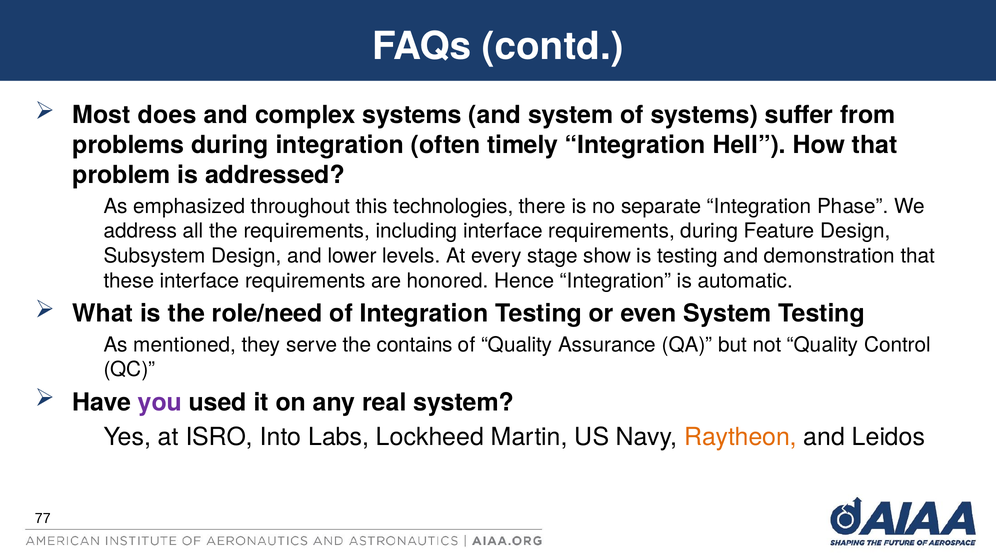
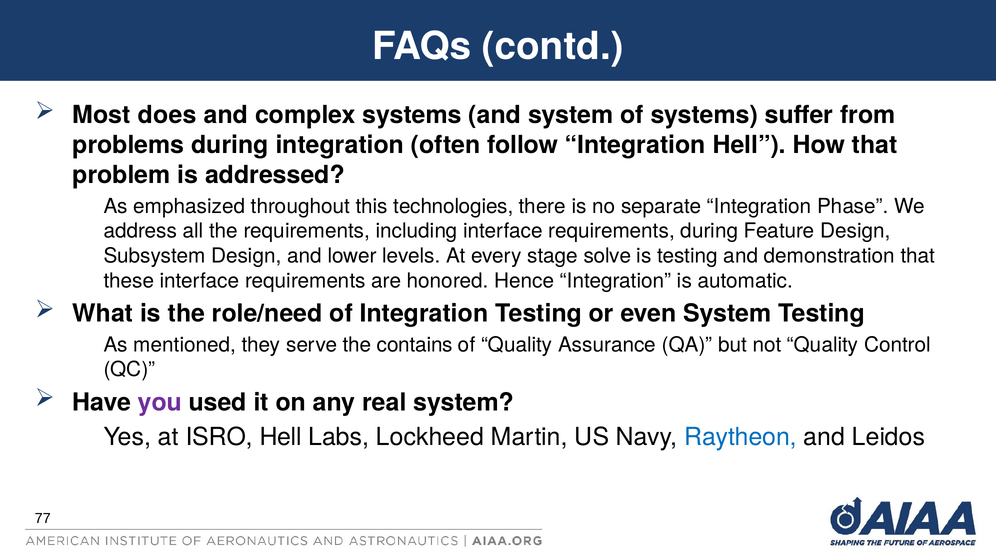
timely: timely -> follow (523, 145)
show: show -> solve (607, 256)
ISRO Into: Into -> Hell (281, 437)
Raytheon colour: orange -> blue (740, 437)
